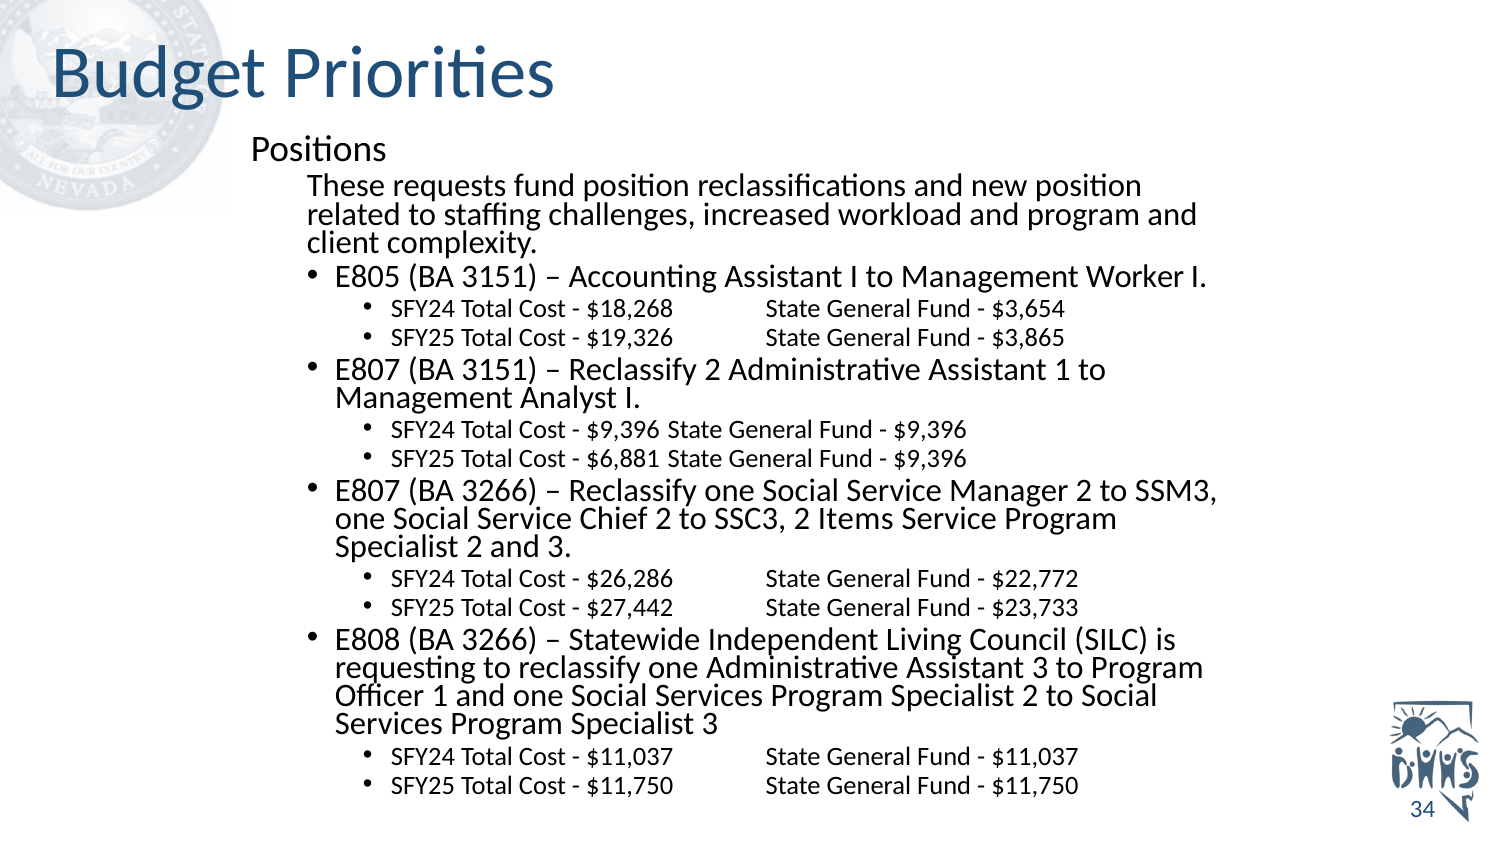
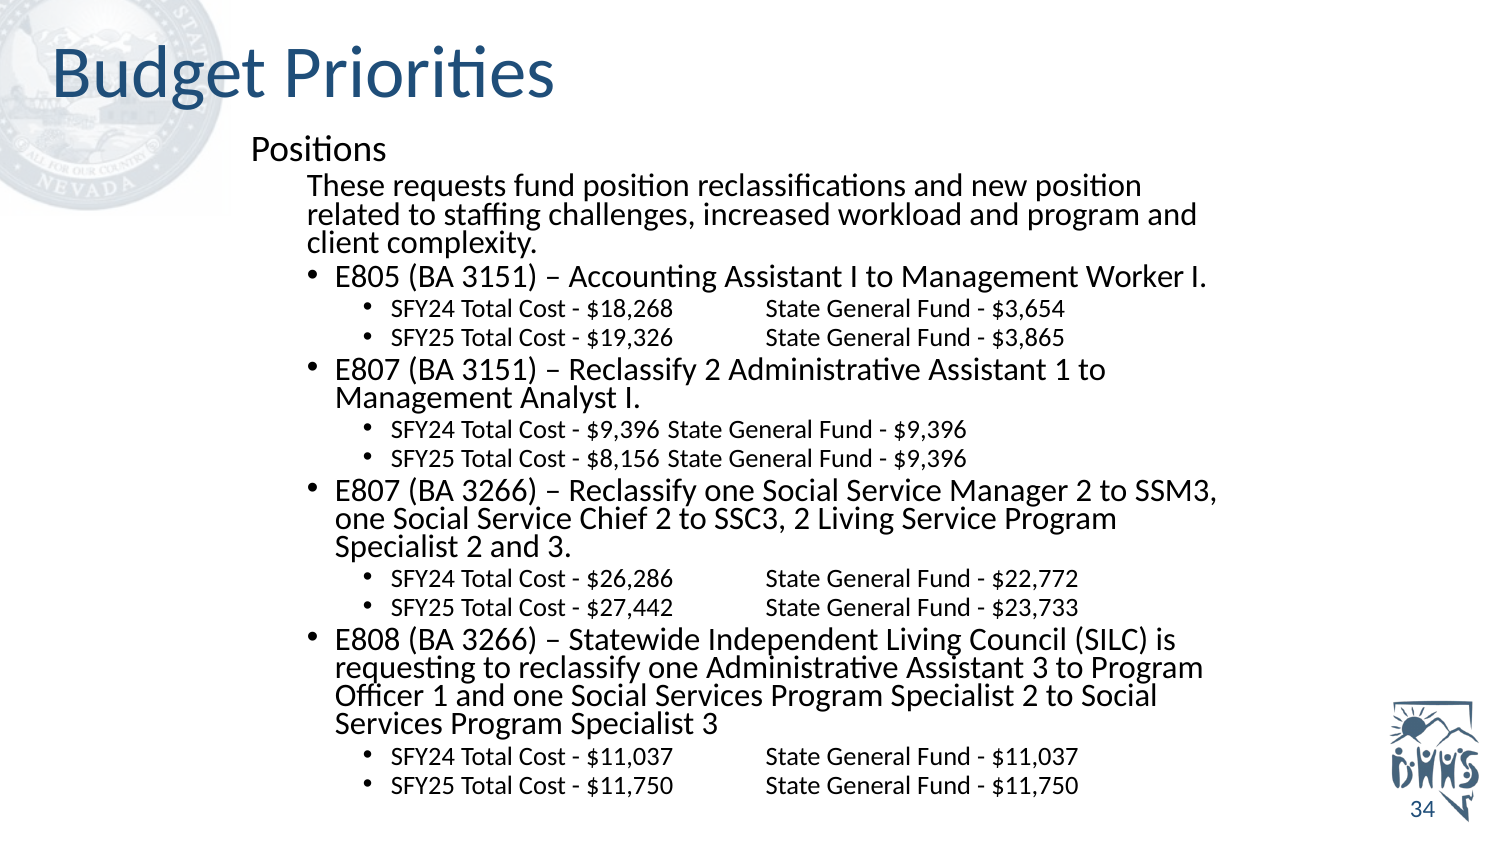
$6,881: $6,881 -> $8,156 (623, 459)
2 Items: Items -> Living (856, 518)
